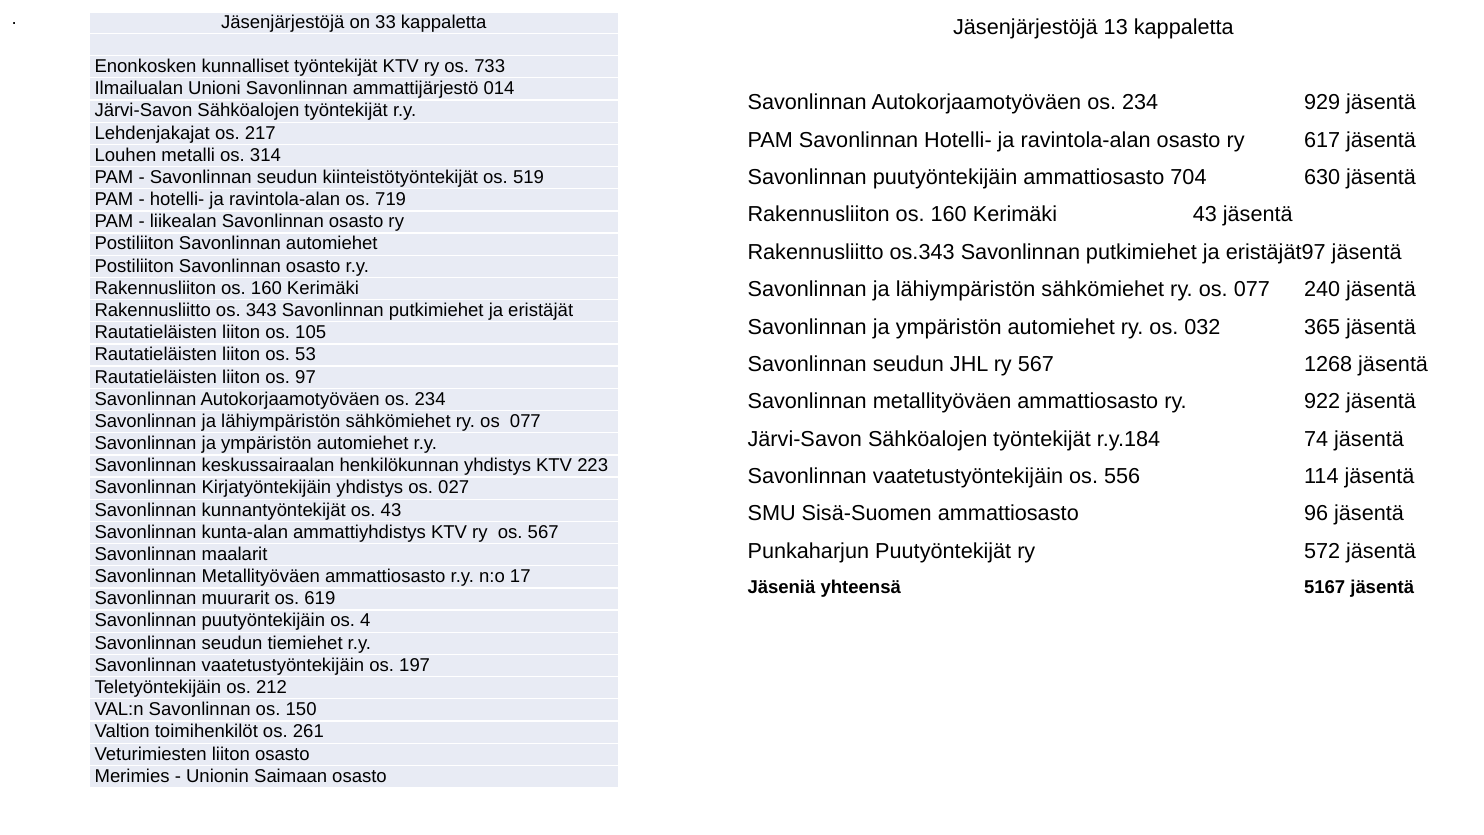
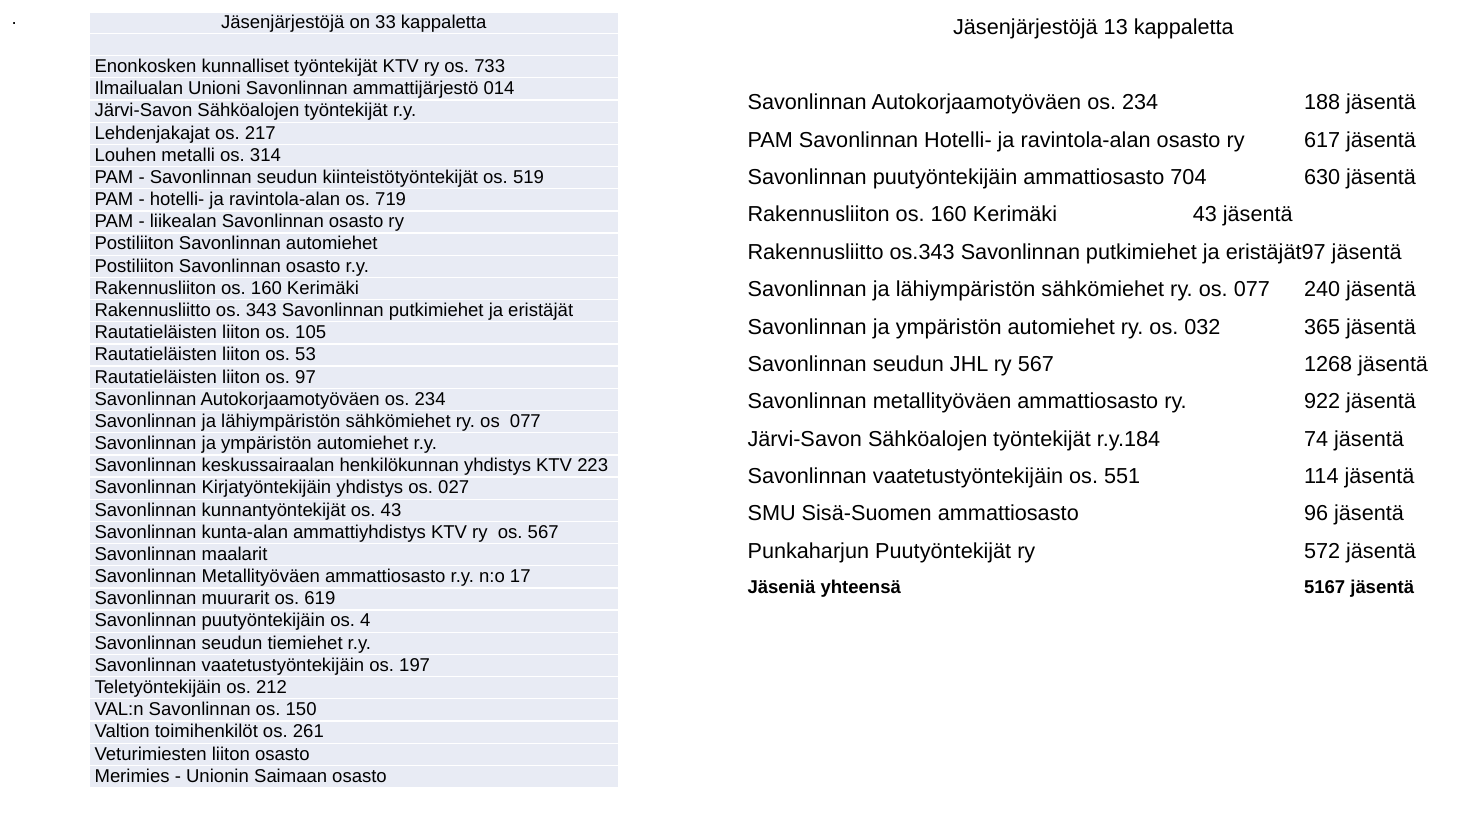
929: 929 -> 188 (1322, 103)
556: 556 -> 551 (1122, 476)
